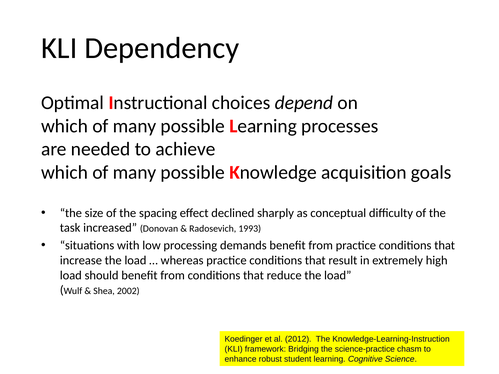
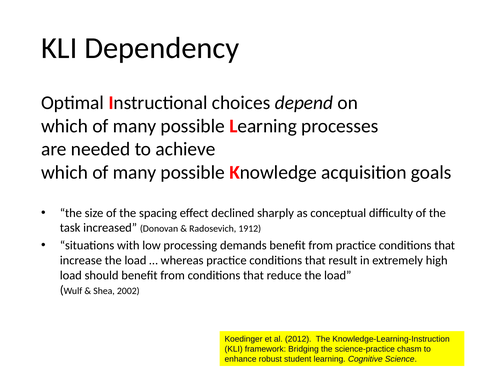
1993: 1993 -> 1912 (250, 229)
